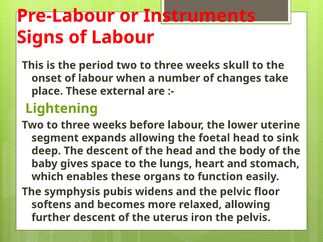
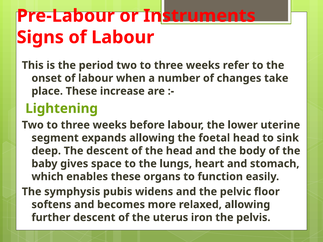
skull: skull -> refer (236, 65)
external: external -> increase (122, 91)
